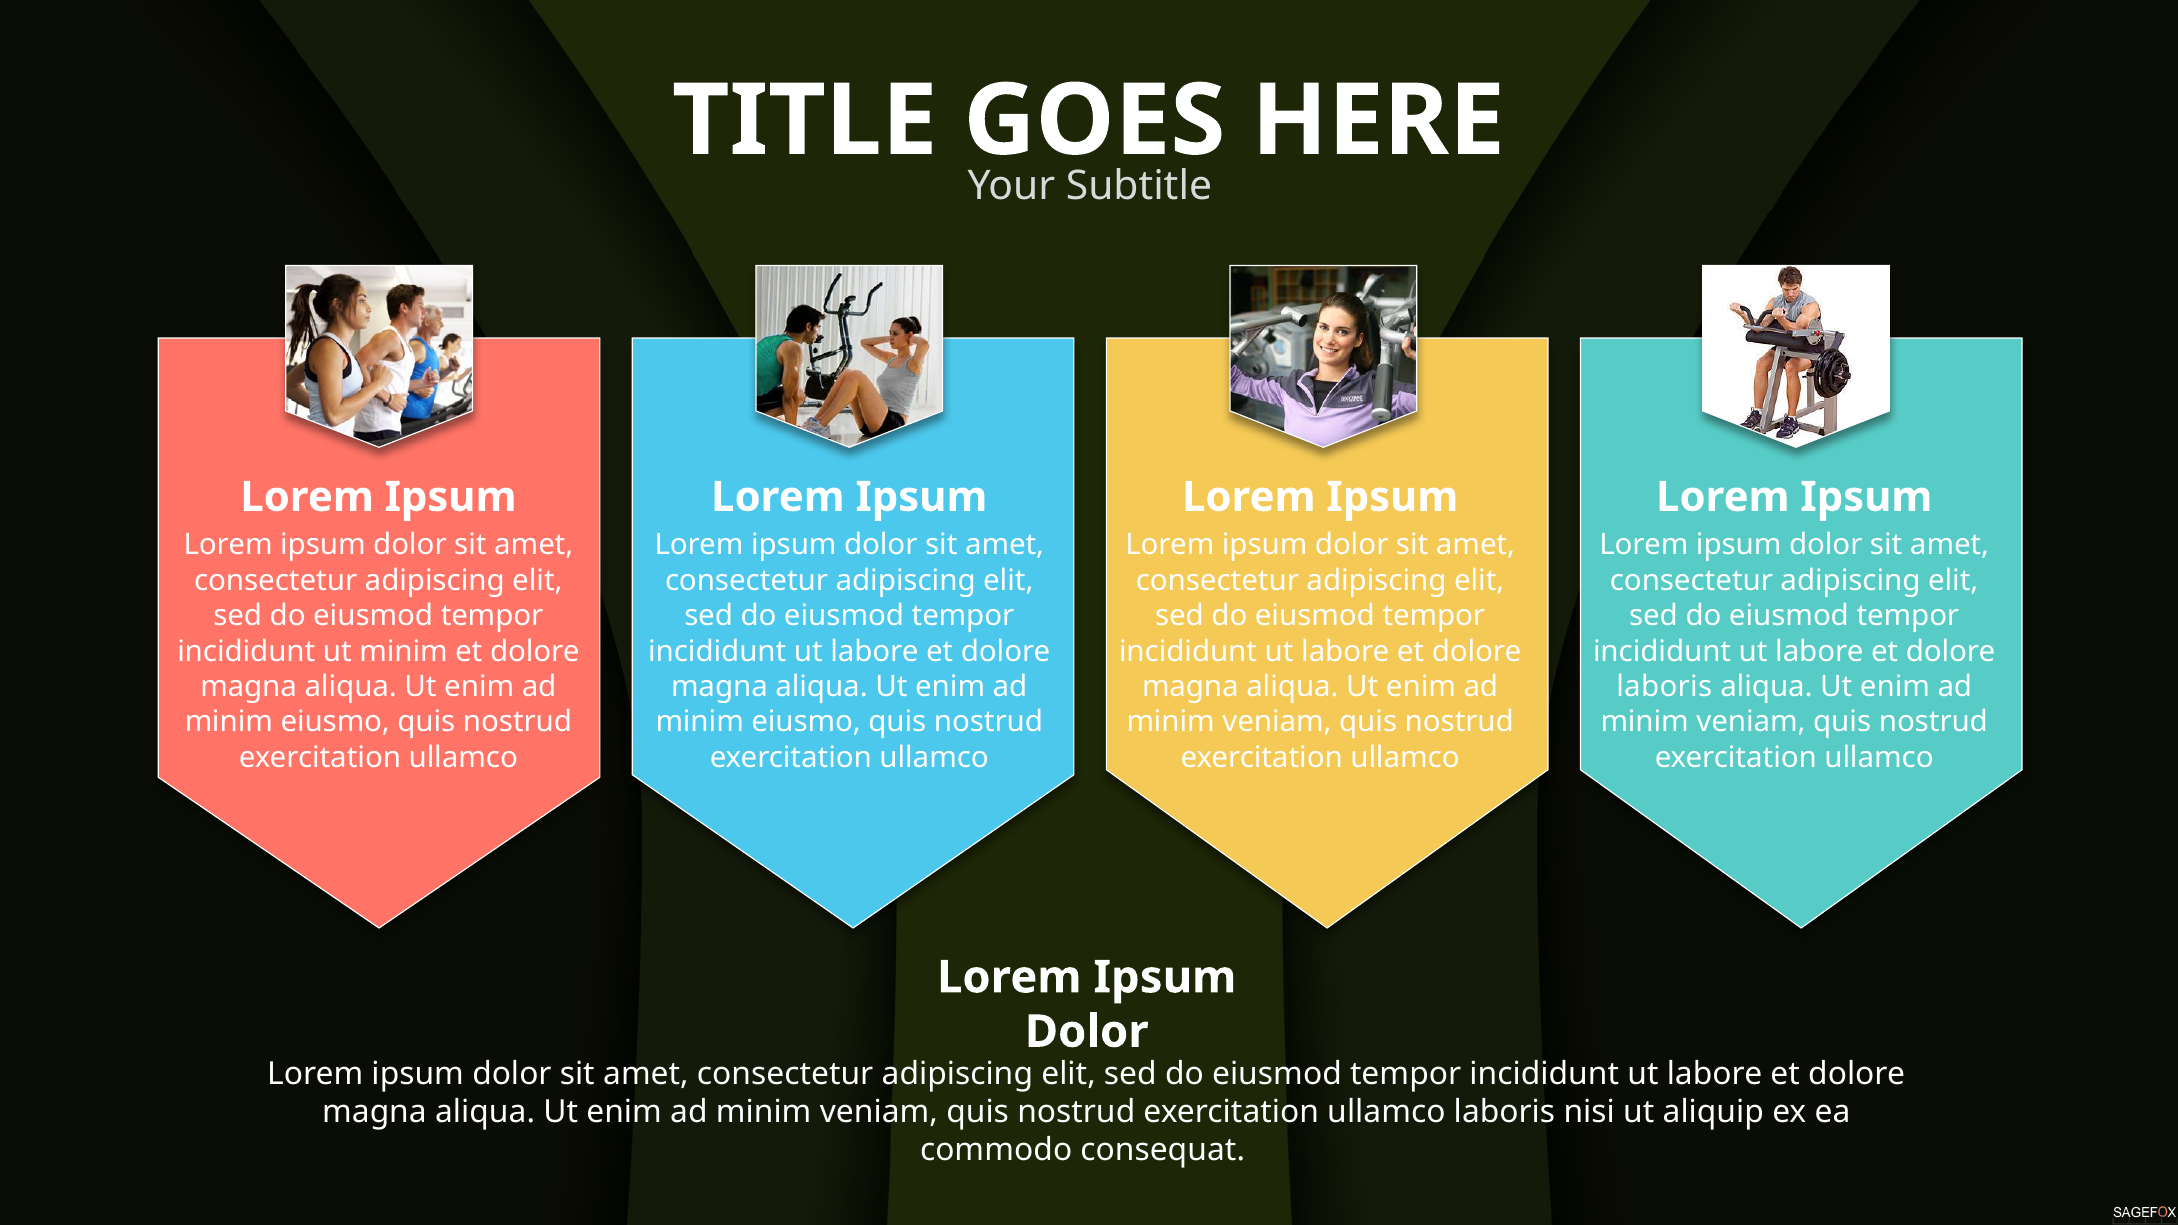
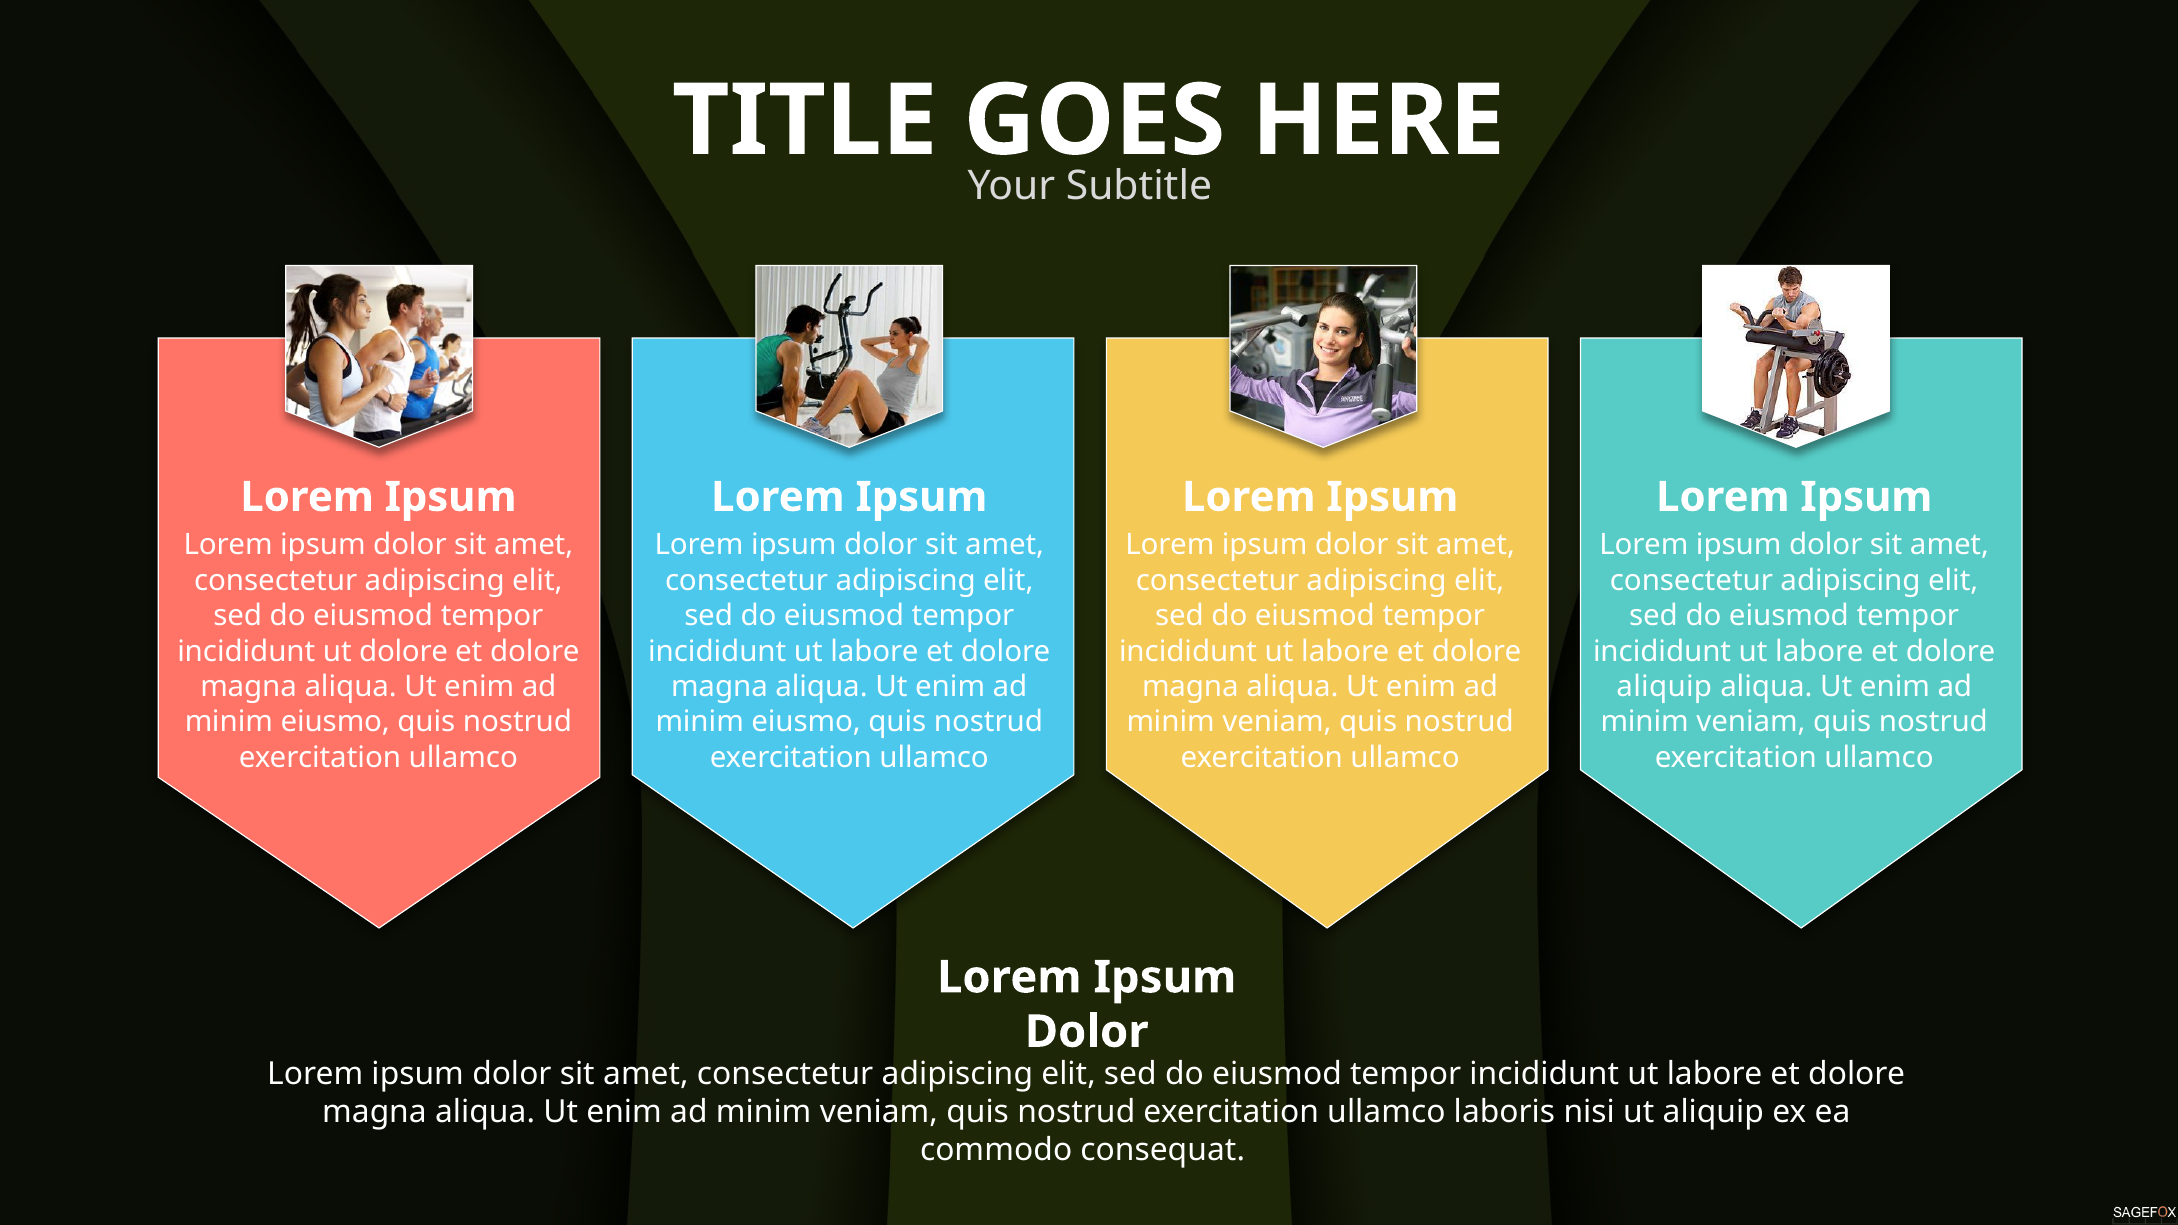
ut minim: minim -> dolore (404, 651)
laboris: laboris -> aliquip (1664, 687)
